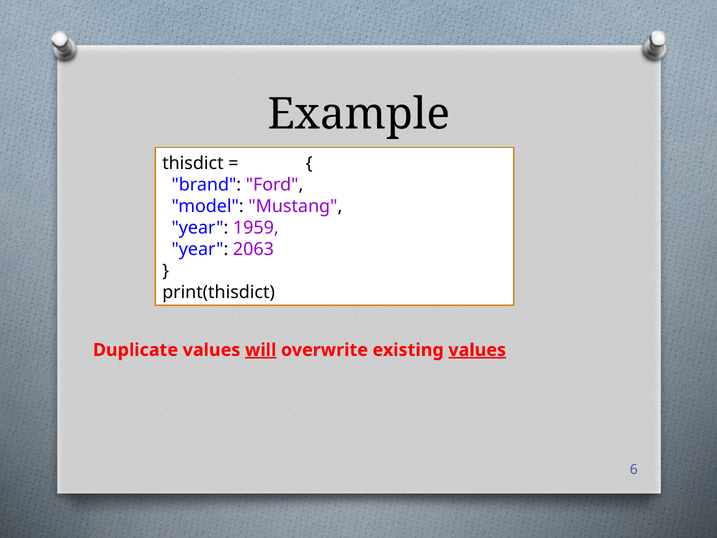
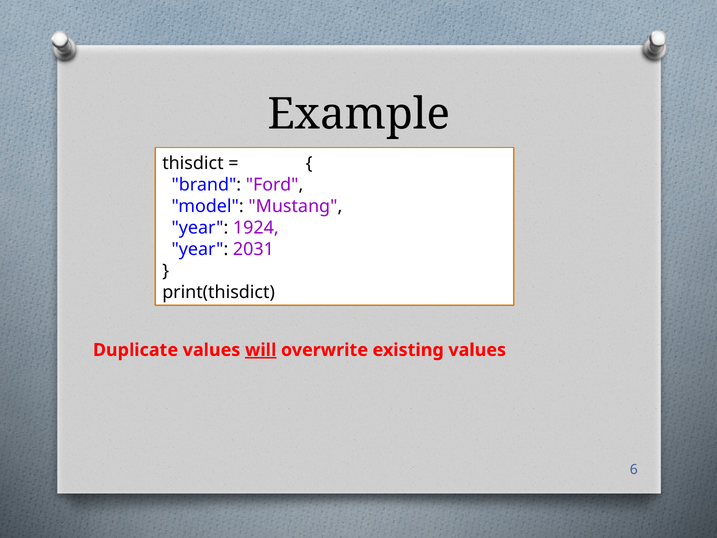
1959: 1959 -> 1924 (256, 228)
2063: 2063 -> 2031 (253, 249)
values underline: present -> none (477, 350)
